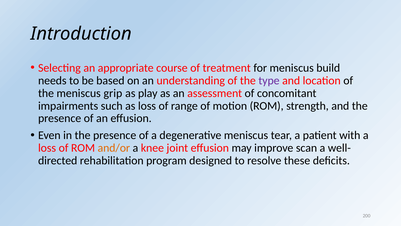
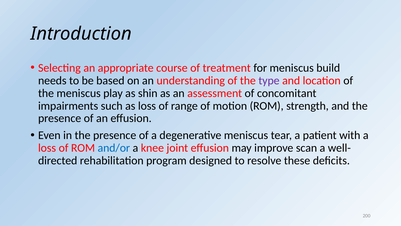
grip: grip -> play (113, 93)
play: play -> shin (148, 93)
and/or colour: orange -> blue (114, 148)
